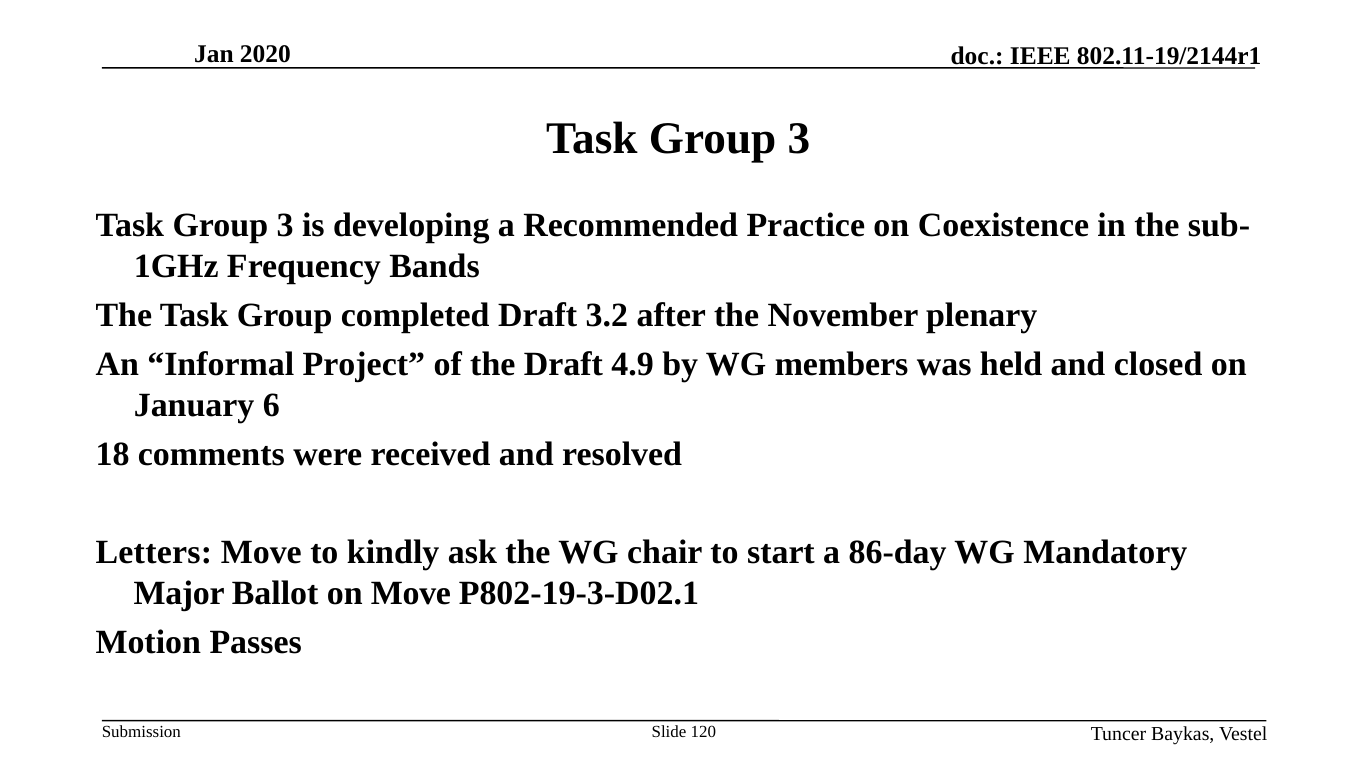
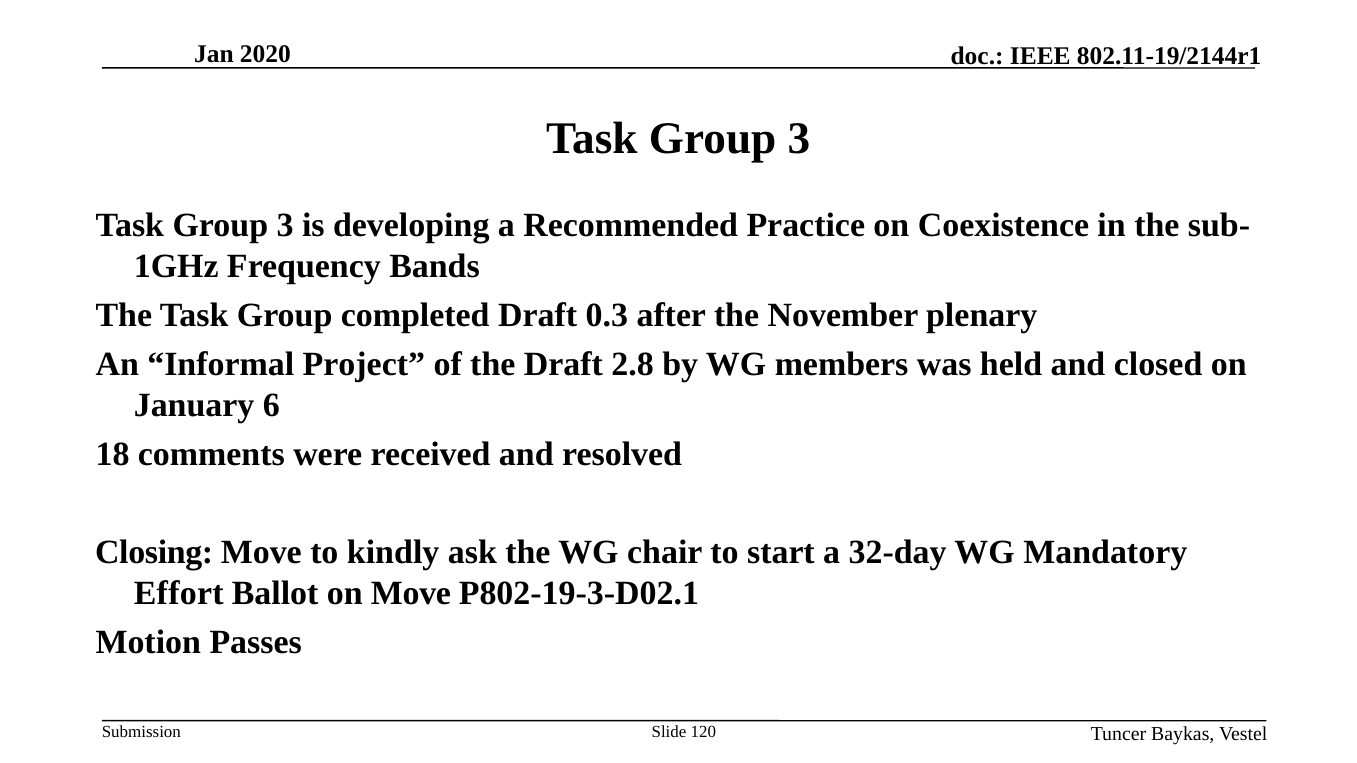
3.2: 3.2 -> 0.3 (607, 315)
4.9: 4.9 -> 2.8 (633, 364)
Letters: Letters -> Closing (154, 553)
86-day: 86-day -> 32-day (898, 553)
Major: Major -> Effort (179, 593)
